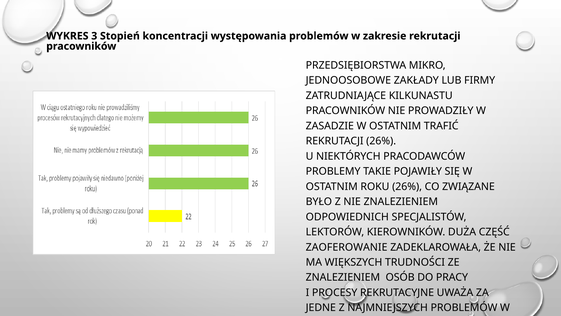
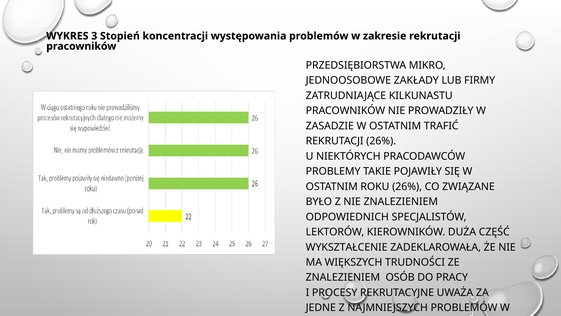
ZAOFEROWANIE: ZAOFEROWANIE -> WYKSZTAŁCENIE (347, 247)
